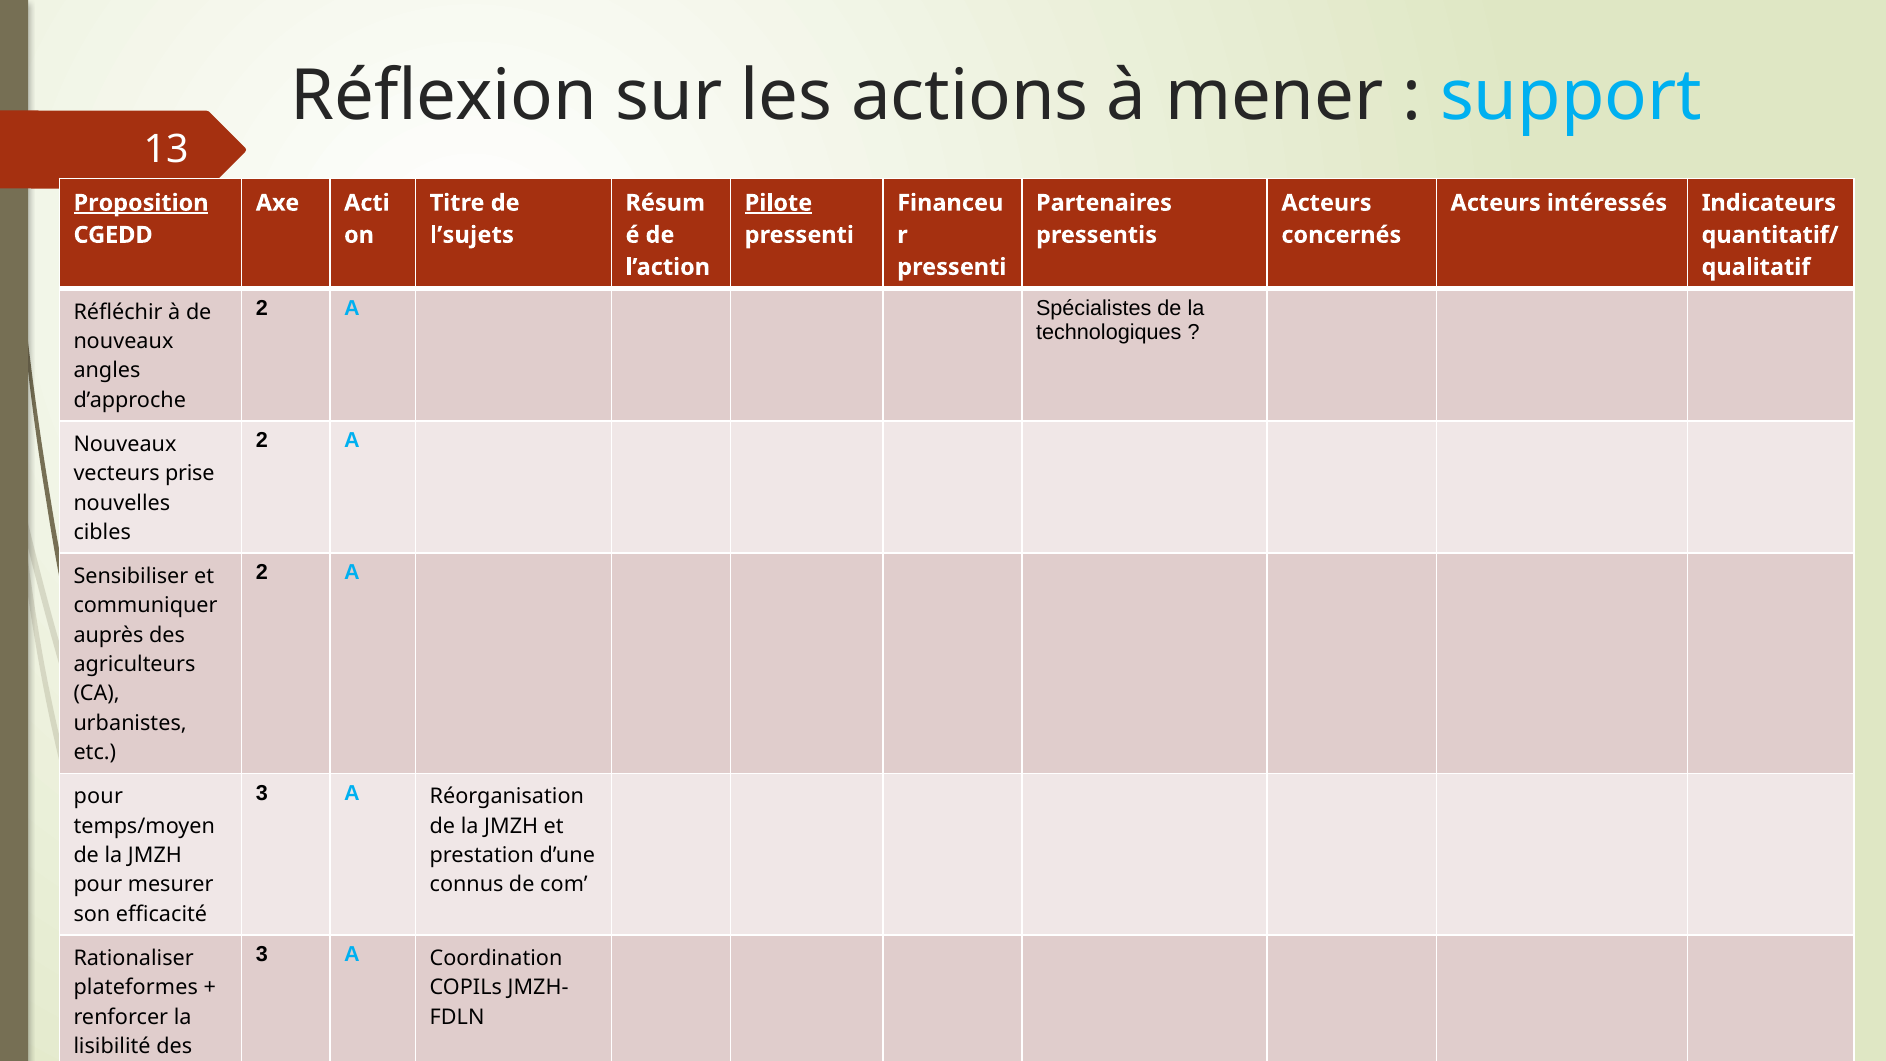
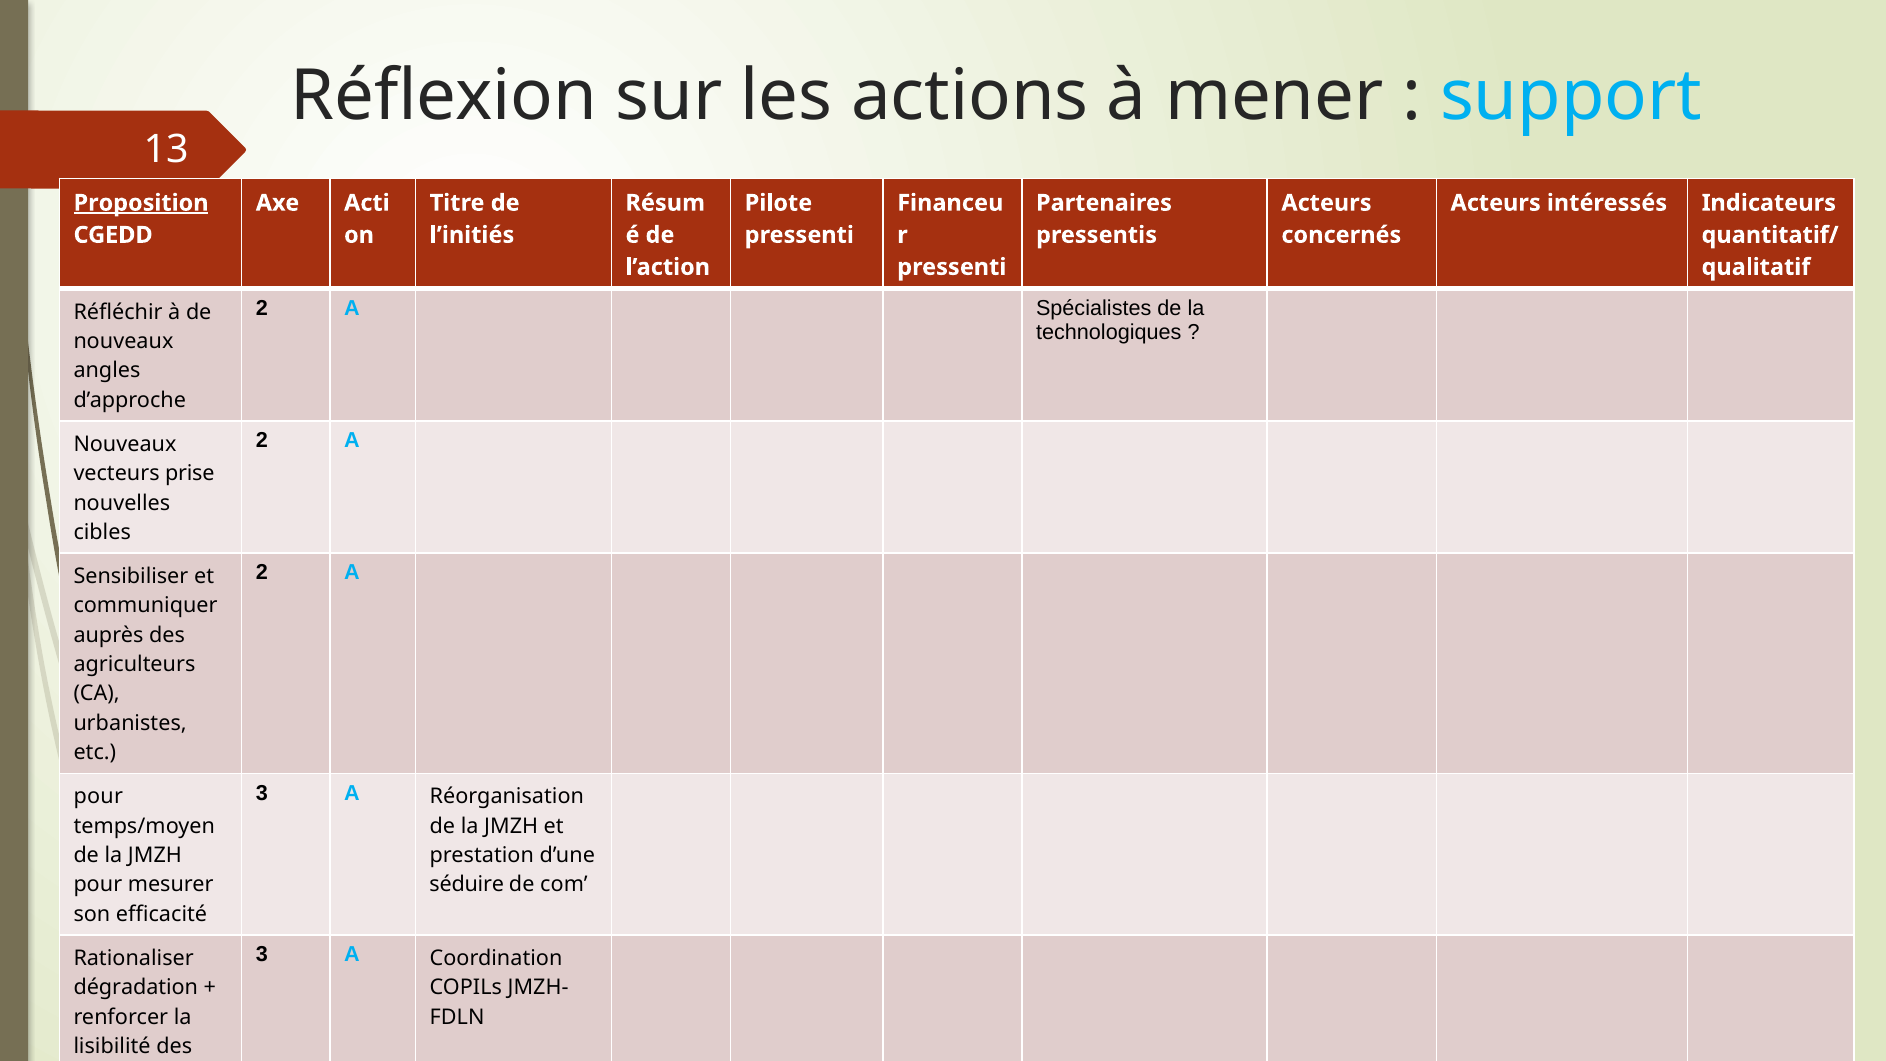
Pilote underline: present -> none (778, 203)
l’sujets: l’sujets -> l’initiés (472, 235)
connus: connus -> séduire (467, 885)
plateformes: plateformes -> dégradation (136, 987)
